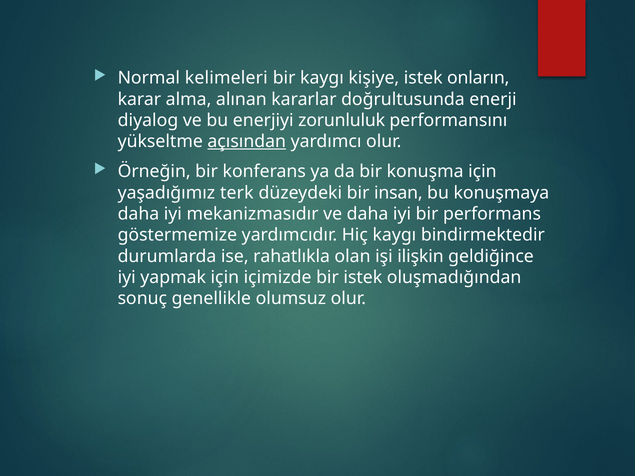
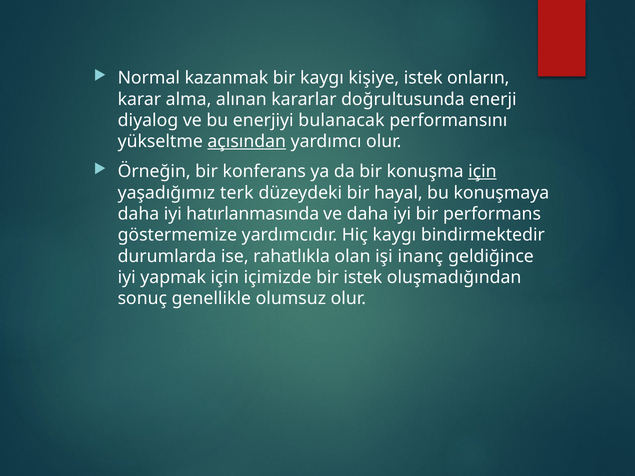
kelimeleri: kelimeleri -> kazanmak (226, 78)
zorunluluk: zorunluluk -> bulanacak (341, 120)
için underline: none -> present (482, 172)
insan: insan -> hayal (398, 193)
mekanizmasıdır: mekanizmasıdır -> hatırlanmasında (253, 214)
ilişkin: ilişkin -> inanç (420, 256)
